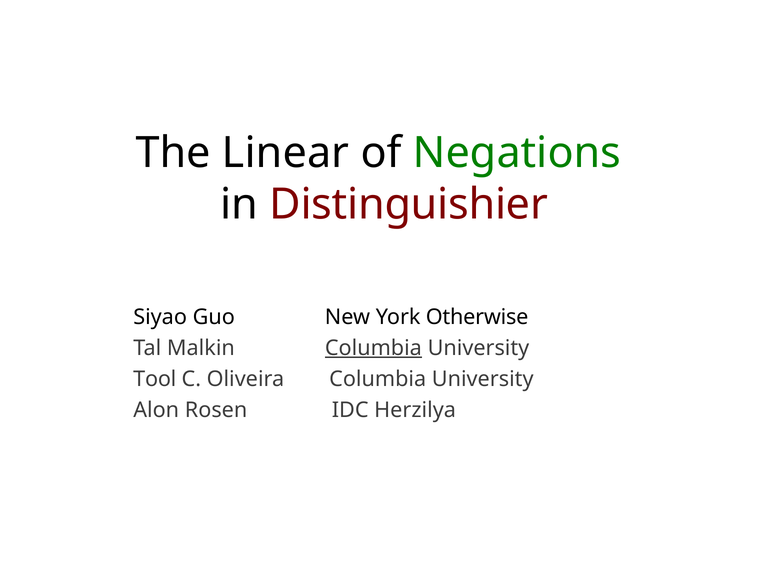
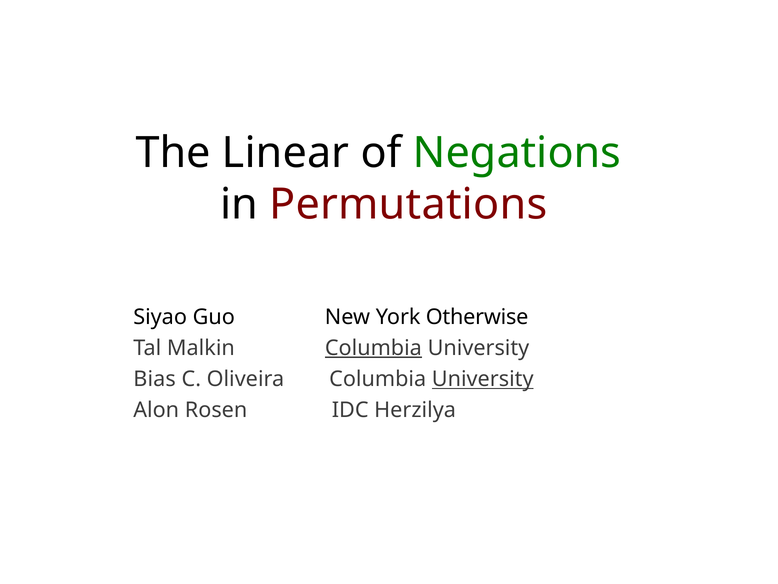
Distinguishier: Distinguishier -> Permutations (408, 205)
Tool: Tool -> Bias (155, 379)
University underline: none -> present (483, 379)
